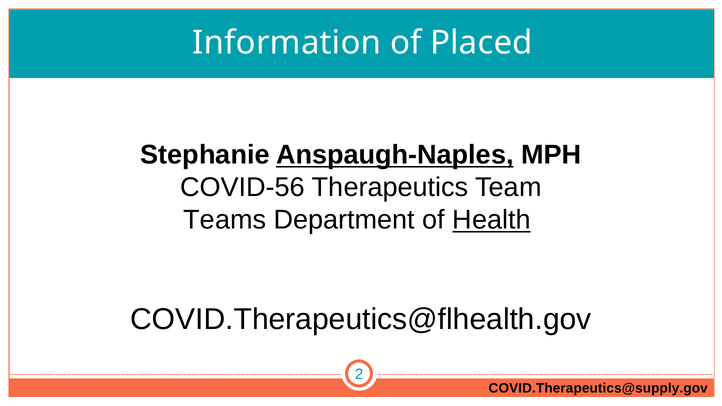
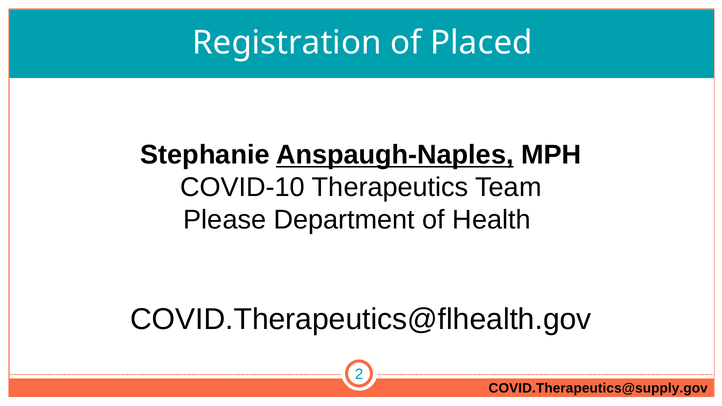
Information: Information -> Registration (287, 43)
COVID-56: COVID-56 -> COVID-10 (243, 188)
Teams: Teams -> Please (225, 220)
Health underline: present -> none (492, 220)
